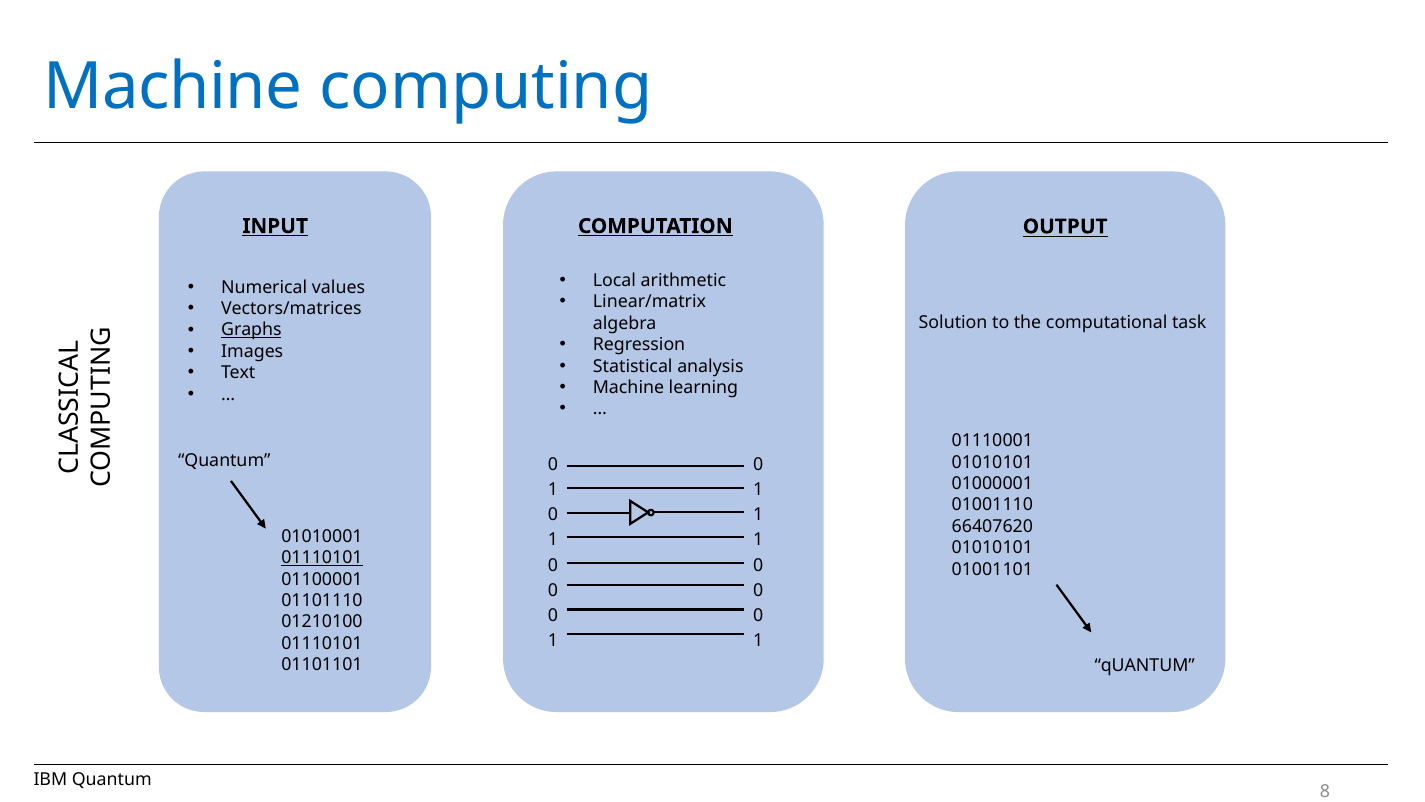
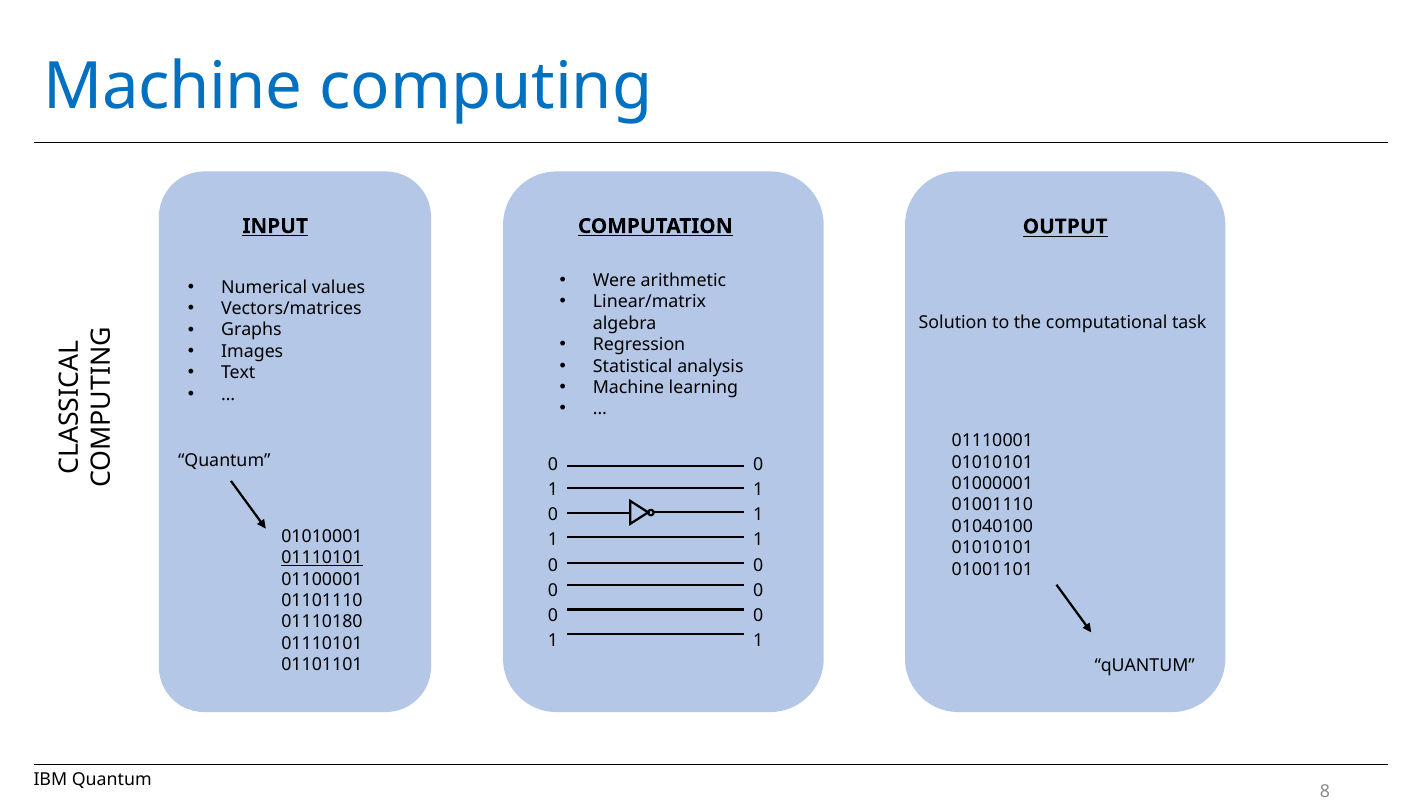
Local: Local -> Were (615, 281)
Graphs underline: present -> none (251, 330)
66407620: 66407620 -> 01040100 (992, 526)
01210100: 01210100 -> 01110180 (322, 622)
